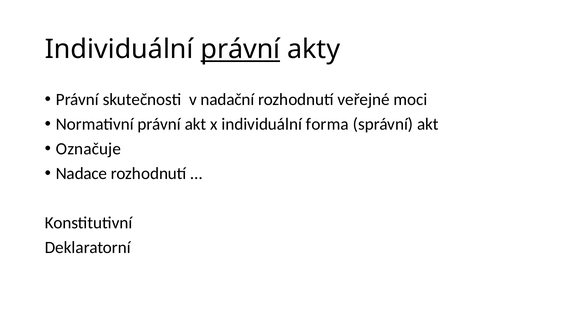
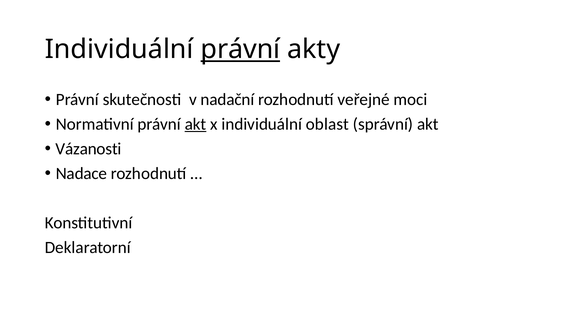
akt underline: none -> present (196, 124)
forma: forma -> oblast (327, 124)
Označuje: Označuje -> Vázanosti (89, 149)
